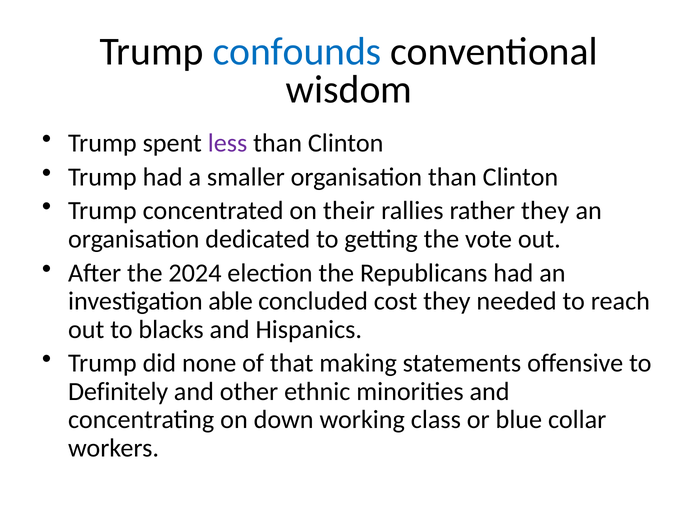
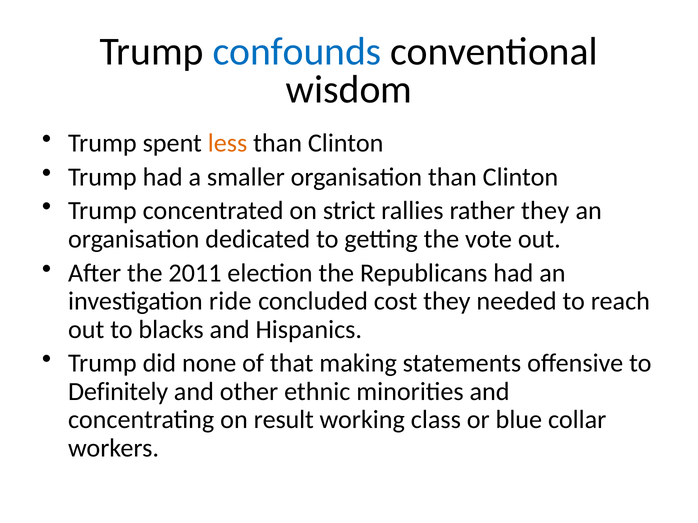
less colour: purple -> orange (228, 143)
their: their -> strict (349, 211)
2024: 2024 -> 2011 (195, 273)
able: able -> ride (230, 301)
down: down -> result (284, 420)
